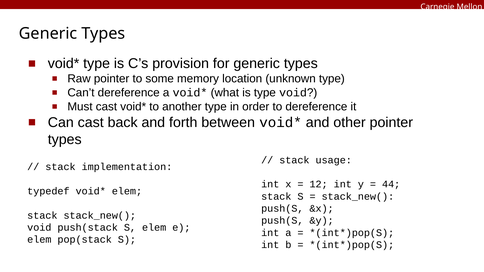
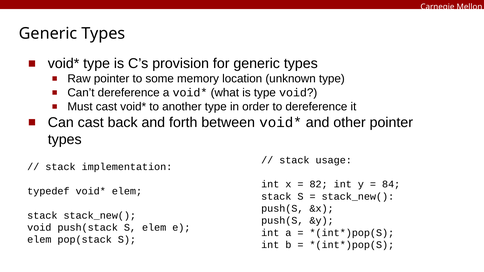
12: 12 -> 82 (319, 185)
44: 44 -> 84 (391, 185)
